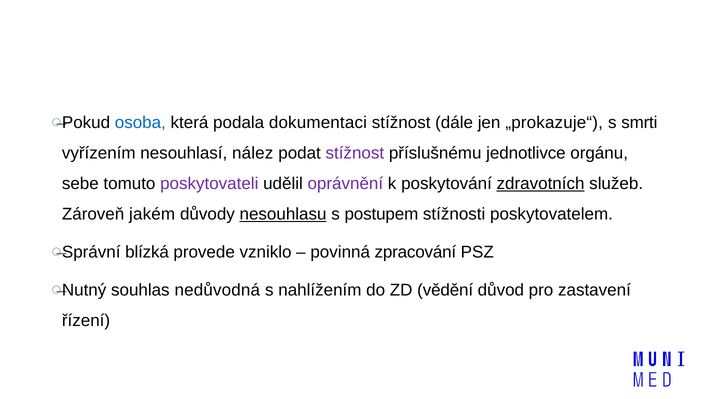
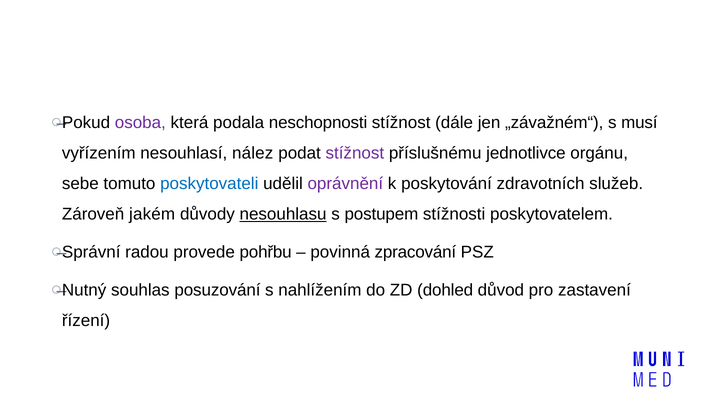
osoba colour: blue -> purple (140, 123)
dokumentaci: dokumentaci -> neschopnosti (318, 123)
„prokazuje“: „prokazuje“ -> „závažném“ (554, 123)
smrti: smrti -> musí (639, 123)
poskytovateli colour: purple -> blue (209, 184)
zdravotních underline: present -> none (541, 184)
blízká: blízká -> radou (147, 253)
vzniklo: vzniklo -> pohřbu (266, 253)
nedůvodná: nedůvodná -> posuzování (217, 291)
vědění: vědění -> dohled (445, 291)
